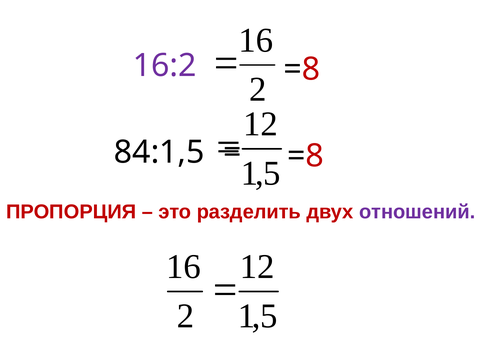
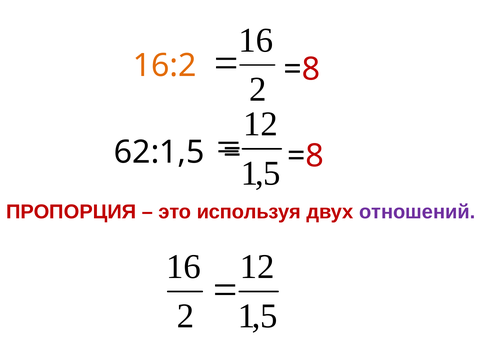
16:2 colour: purple -> orange (165, 65)
84:1,5: 84:1,5 -> 62:1,5 (159, 152)
разделить: разделить -> используя (249, 212)
